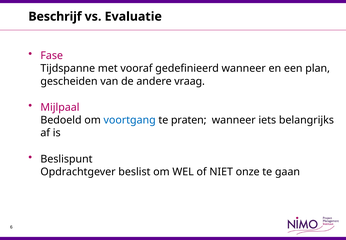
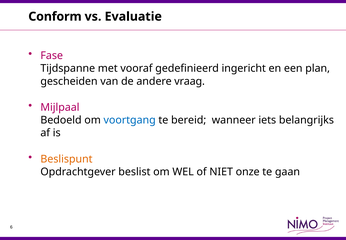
Beschrijf: Beschrijf -> Conform (55, 16)
gedefinieerd wanneer: wanneer -> ingericht (244, 68)
praten: praten -> bereid (189, 120)
Beslispunt colour: black -> orange (66, 159)
